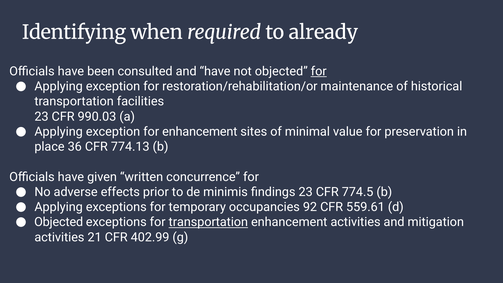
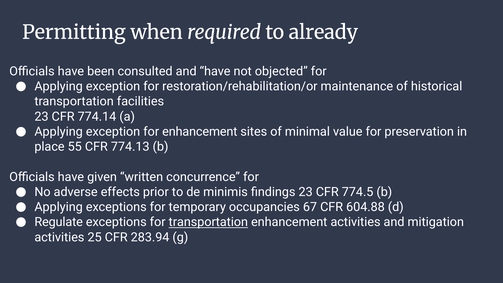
Identifying: Identifying -> Permitting (74, 32)
for underline: present -> none (319, 71)
990.03: 990.03 -> 774.14 (97, 117)
36: 36 -> 55 (75, 147)
92: 92 -> 67 (310, 207)
559.61: 559.61 -> 604.88 (365, 207)
Objected: Objected -> Regulate (59, 222)
21: 21 -> 25 (95, 237)
402.99: 402.99 -> 283.94 (150, 237)
